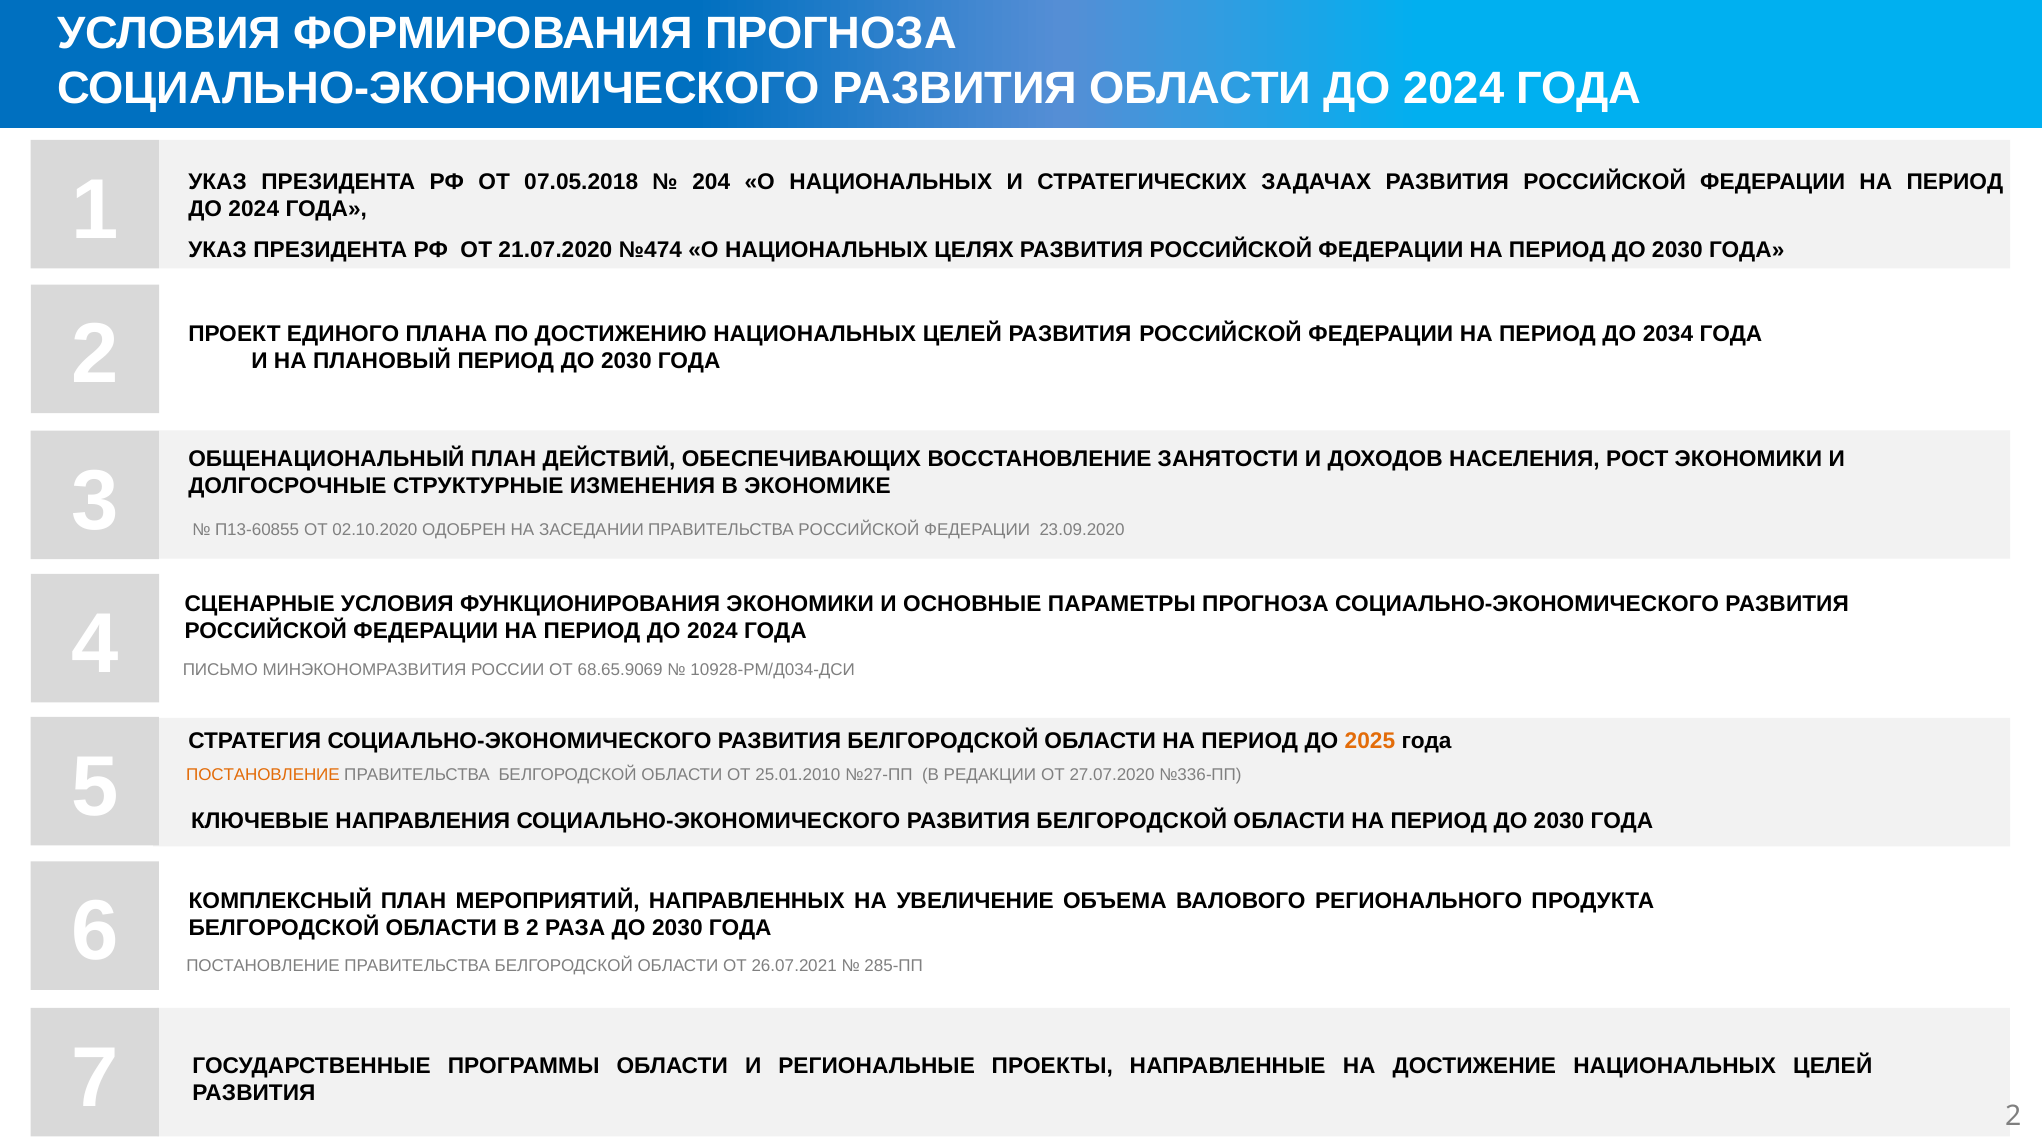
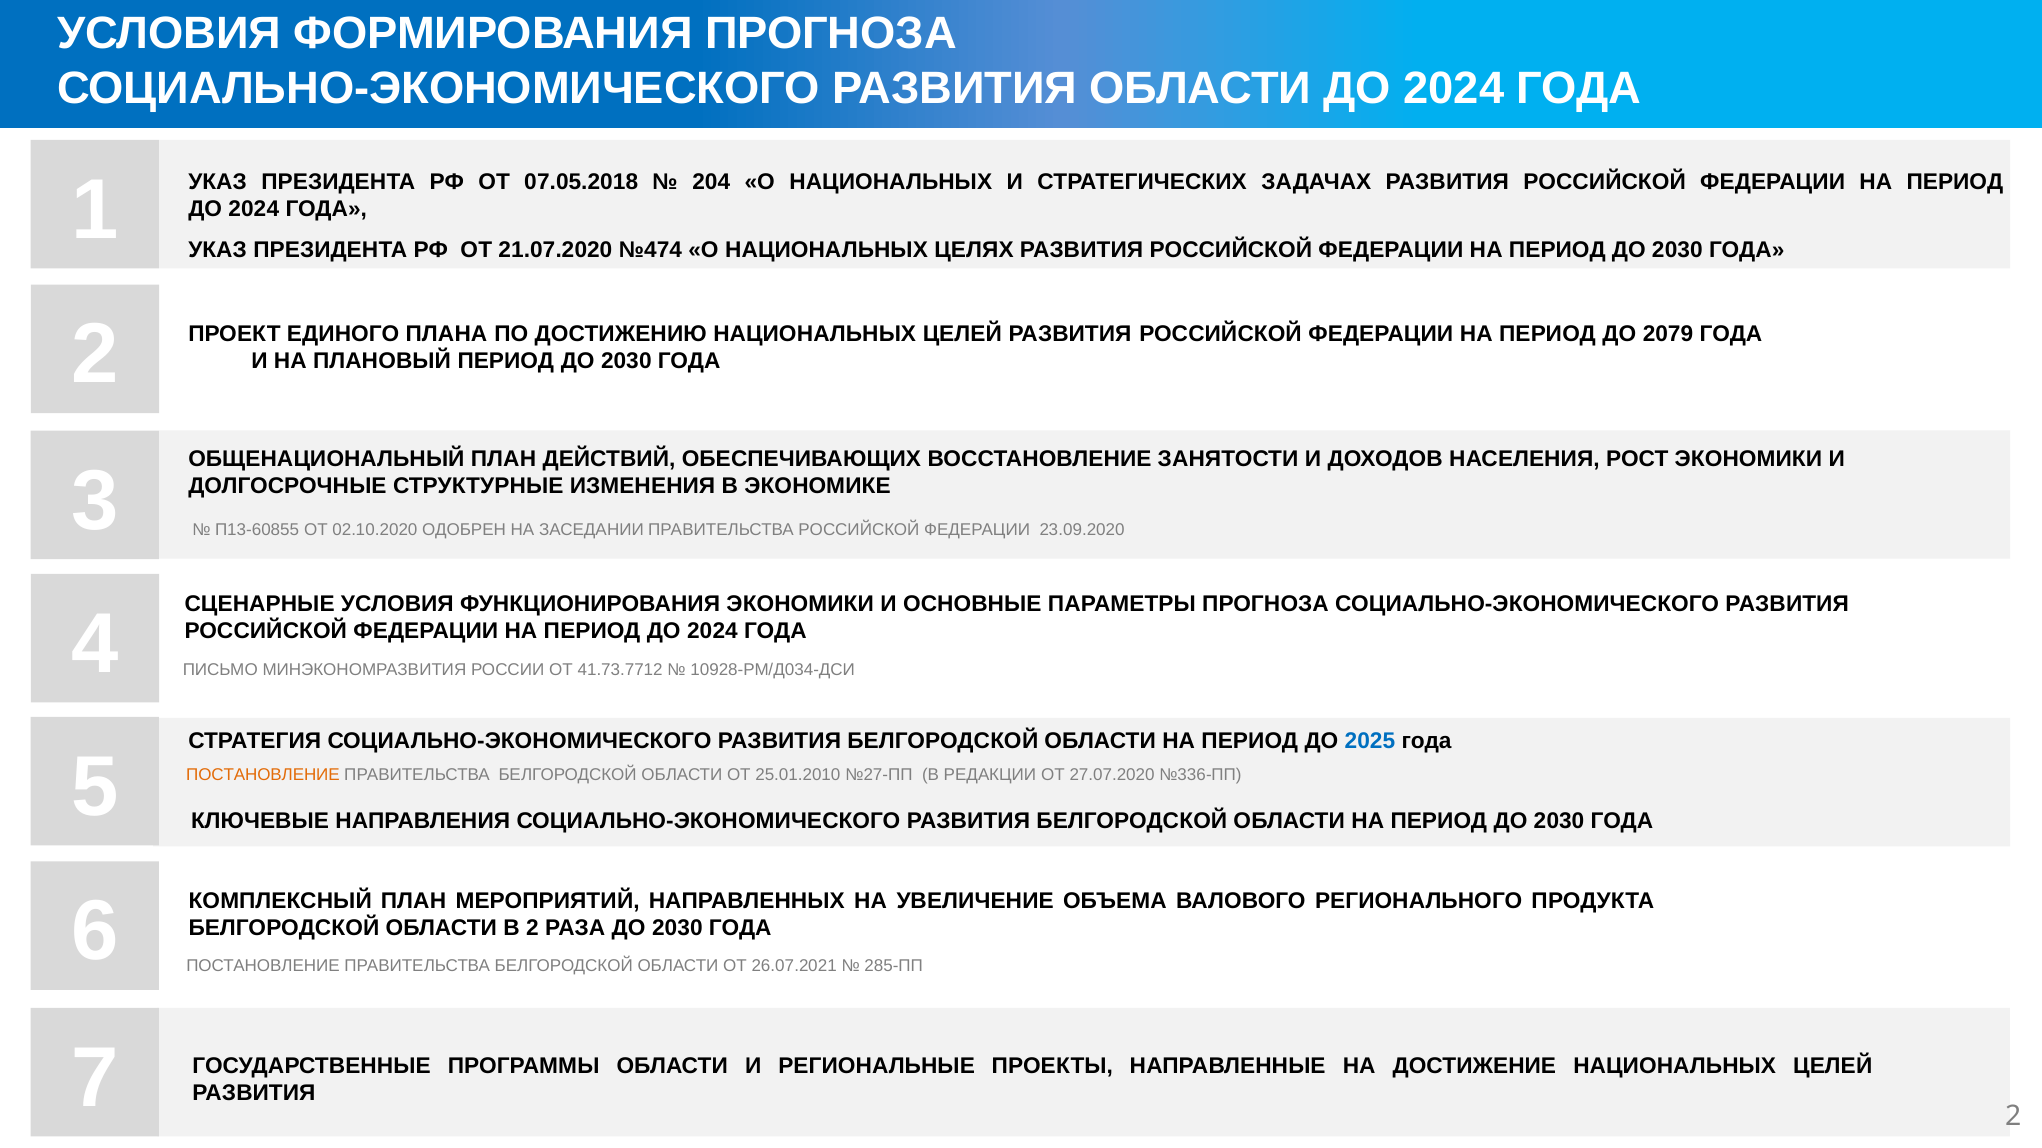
2034: 2034 -> 2079 (1668, 334)
68.65.9069: 68.65.9069 -> 41.73.7712 (620, 671)
2025 colour: orange -> blue (1370, 741)
